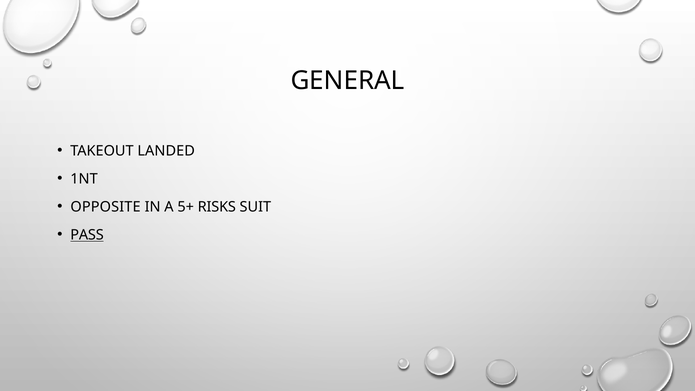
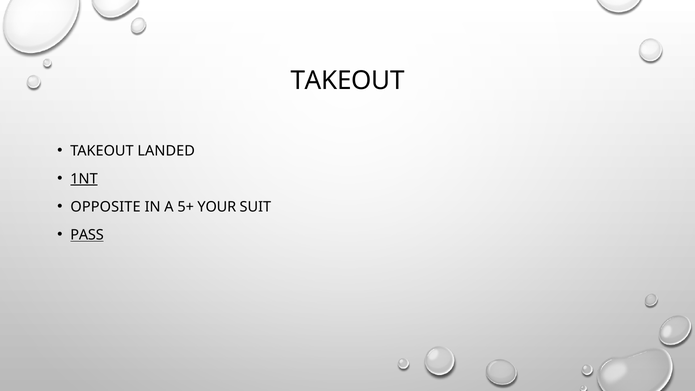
GENERAL: GENERAL -> TAKEOUT (348, 81)
1NT underline: none -> present (84, 179)
RISKS: RISKS -> YOUR (217, 207)
